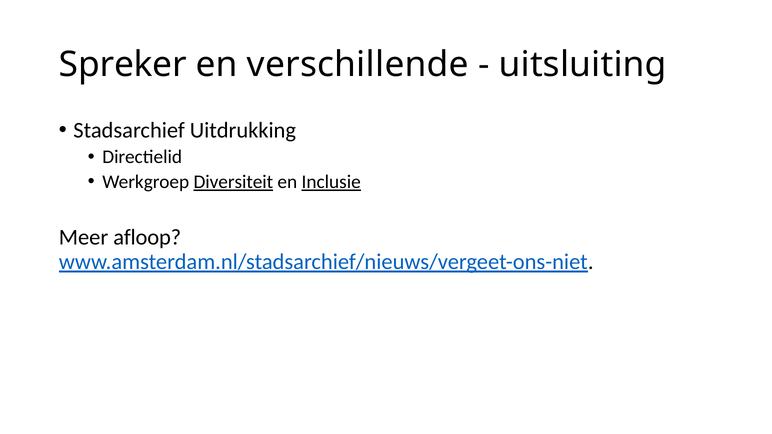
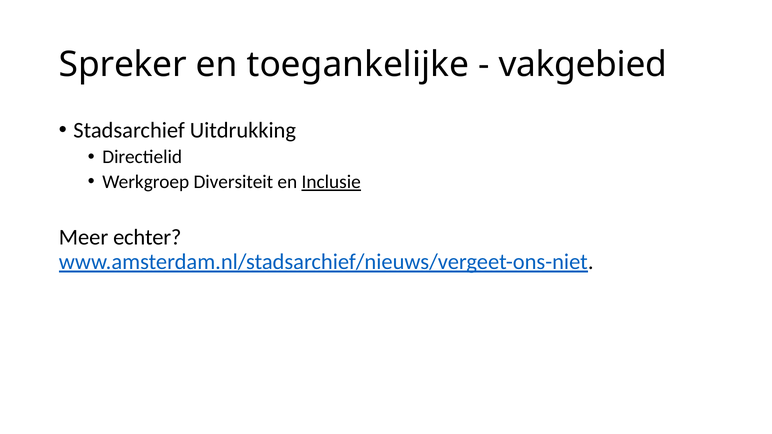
verschillende: verschillende -> toegankelijke (358, 65)
uitsluiting: uitsluiting -> vakgebied (583, 65)
Diversiteit underline: present -> none (233, 182)
afloop: afloop -> echter (147, 237)
